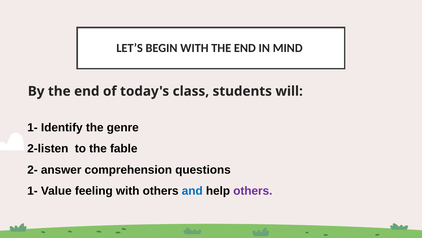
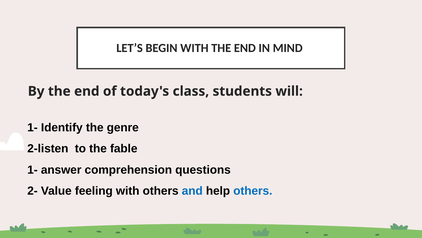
2-: 2- -> 1- (33, 169)
1-: 1- -> 2- (33, 191)
others colour: purple -> blue (253, 191)
